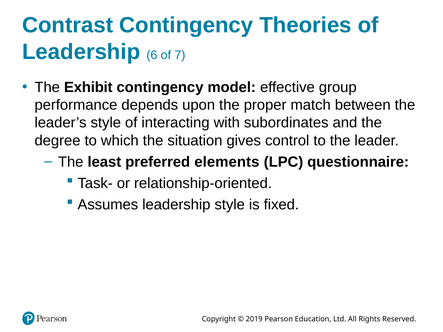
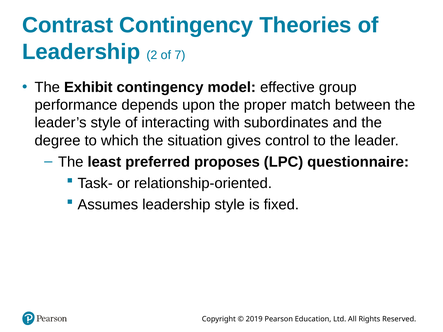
6: 6 -> 2 (152, 55)
elements: elements -> proposes (227, 162)
